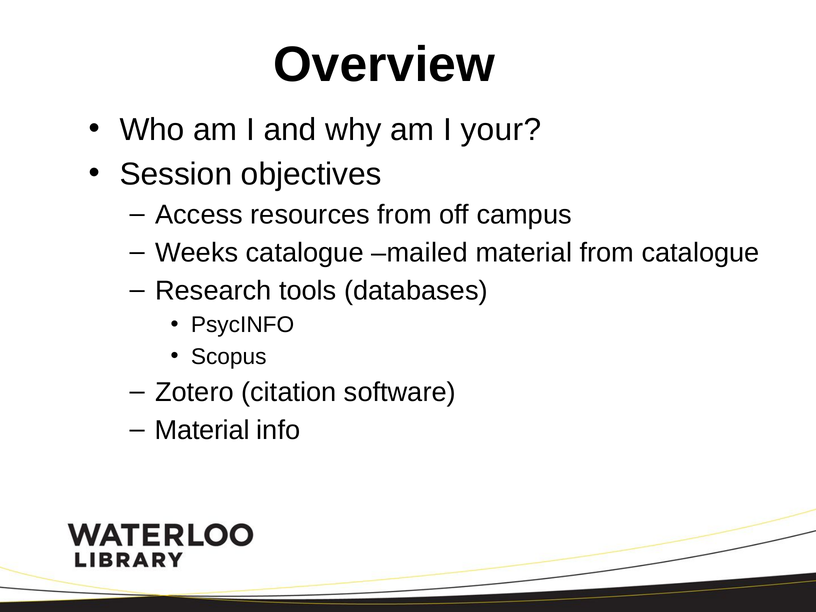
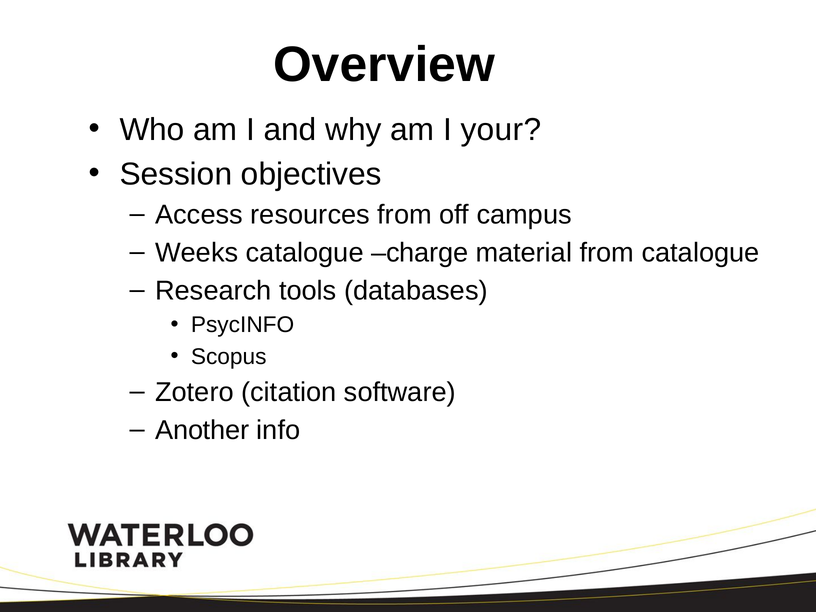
mailed: mailed -> charge (420, 253)
Material: Material -> Another (202, 430)
